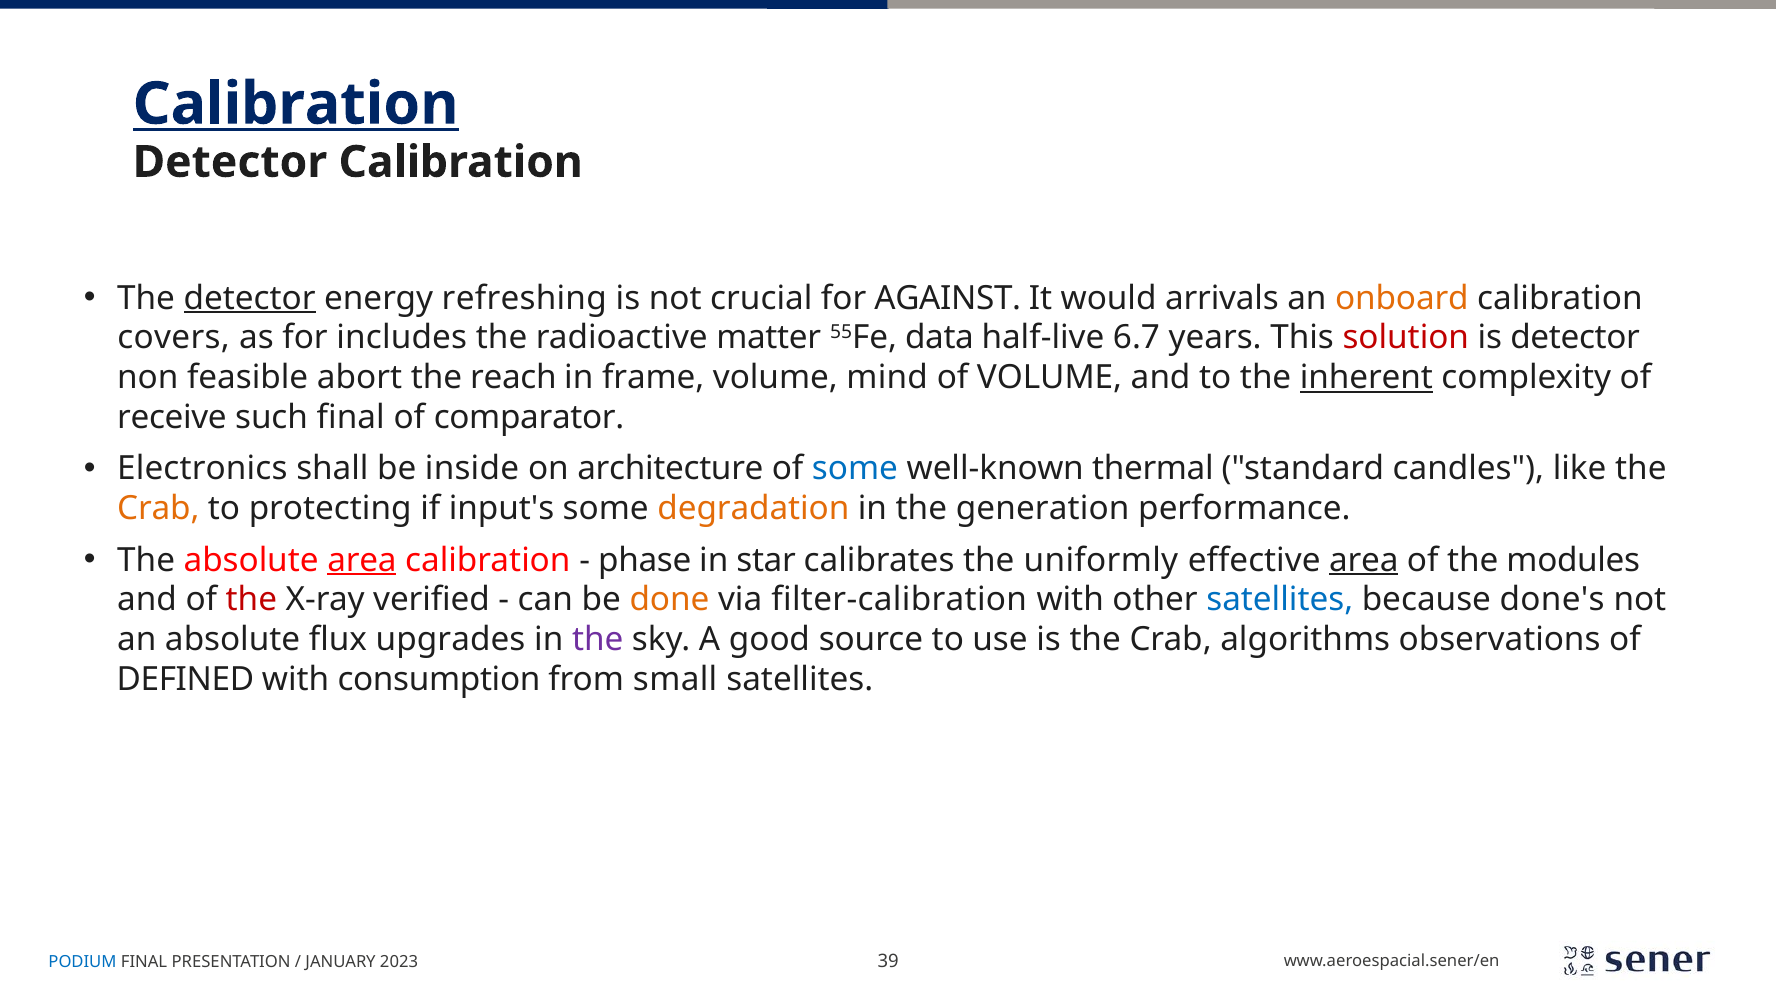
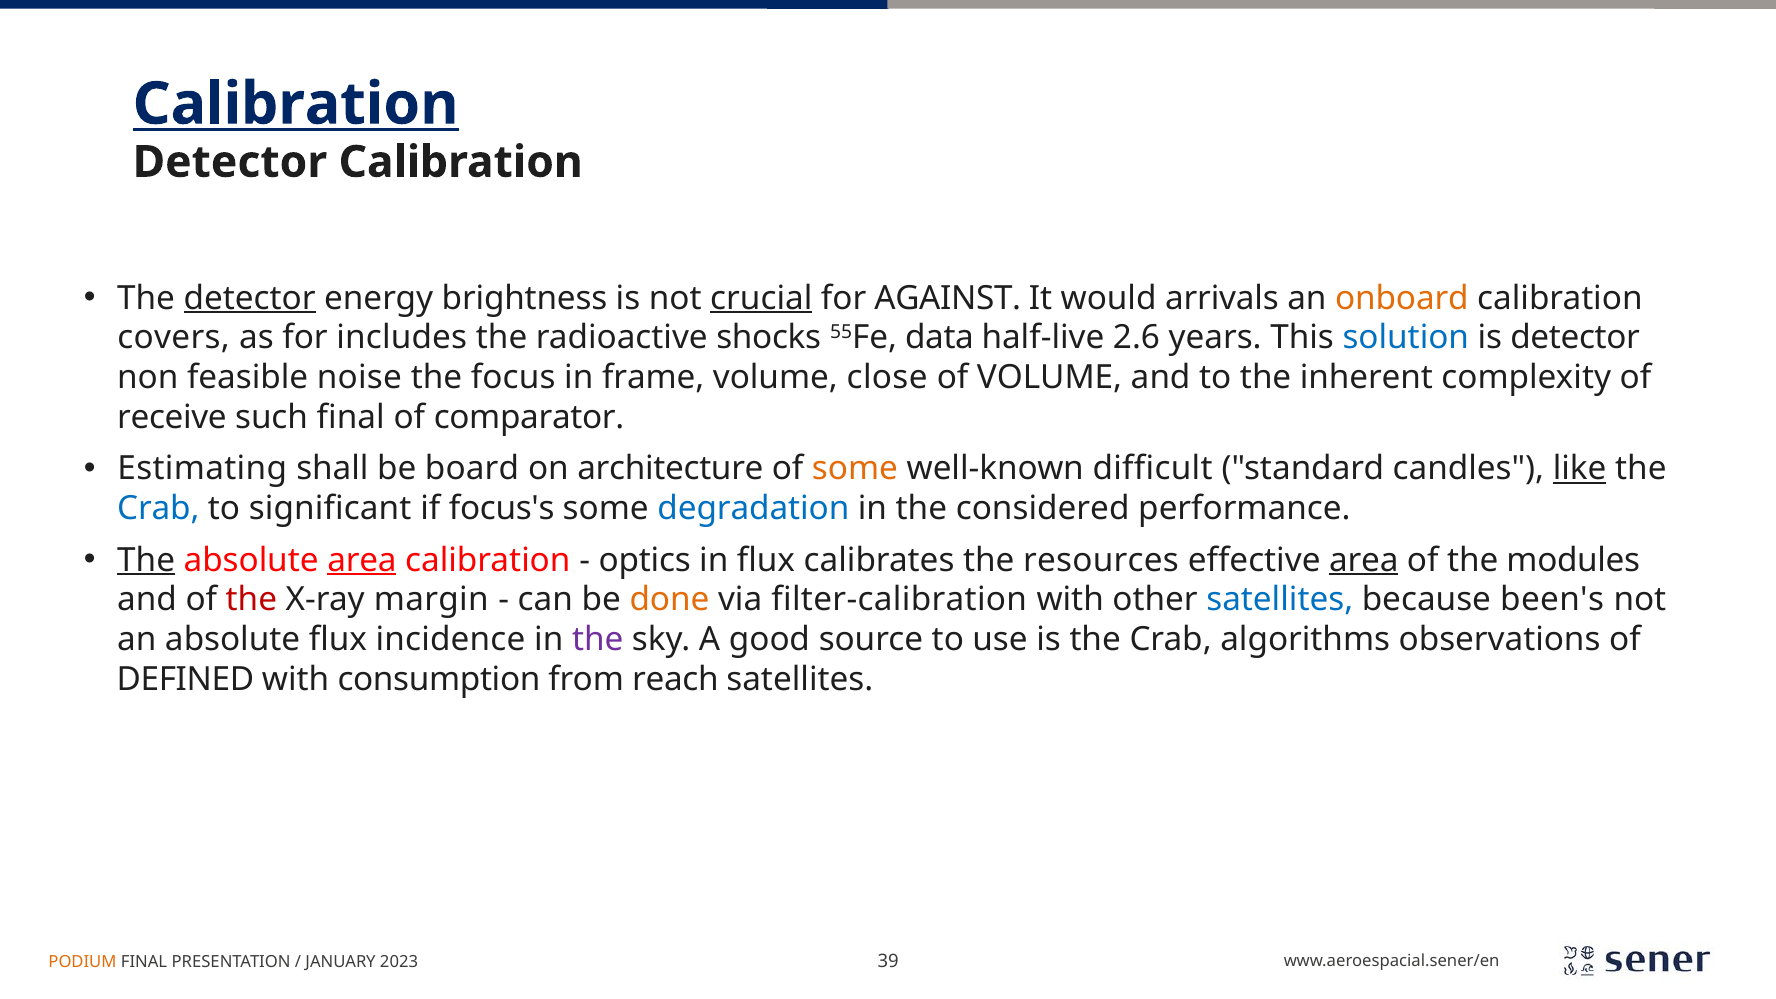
refreshing: refreshing -> brightness (524, 298)
crucial underline: none -> present (761, 298)
matter: matter -> shocks (769, 338)
6.7: 6.7 -> 2.6 (1136, 338)
solution colour: red -> blue (1406, 338)
abort: abort -> noise (359, 378)
reach: reach -> focus (513, 378)
mind: mind -> close (887, 378)
inherent underline: present -> none (1366, 378)
Electronics: Electronics -> Estimating (202, 469)
inside: inside -> board (472, 469)
some colour: blue -> orange (855, 469)
thermal: thermal -> difficult (1153, 469)
like underline: none -> present (1580, 469)
Crab colour: orange -> blue (158, 509)
protecting: protecting -> significant (330, 509)
input's: input's -> focus's (502, 509)
degradation colour: orange -> blue (753, 509)
generation: generation -> considered (1043, 509)
The underline: none -> present (146, 560)
phase: phase -> optics (645, 560)
in star: star -> flux (766, 560)
uniformly: uniformly -> resources (1101, 560)
verified: verified -> margin (431, 600)
done's: done's -> been's (1552, 600)
upgrades: upgrades -> incidence (451, 640)
small: small -> reach (675, 680)
PODIUM colour: blue -> orange (82, 962)
